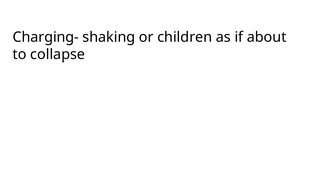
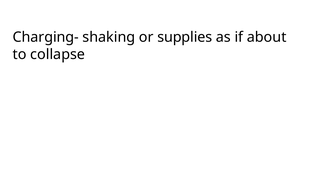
children: children -> supplies (185, 37)
